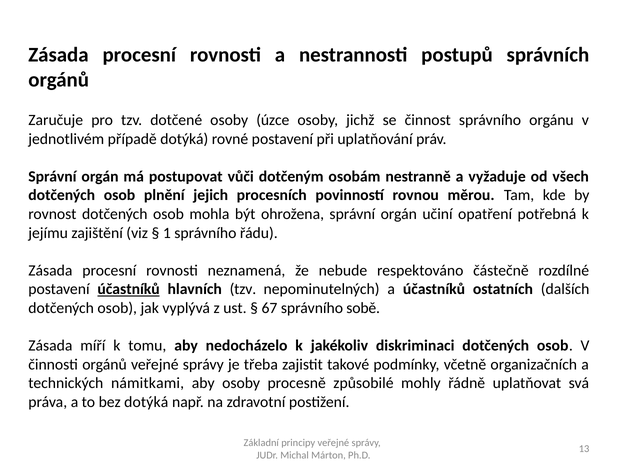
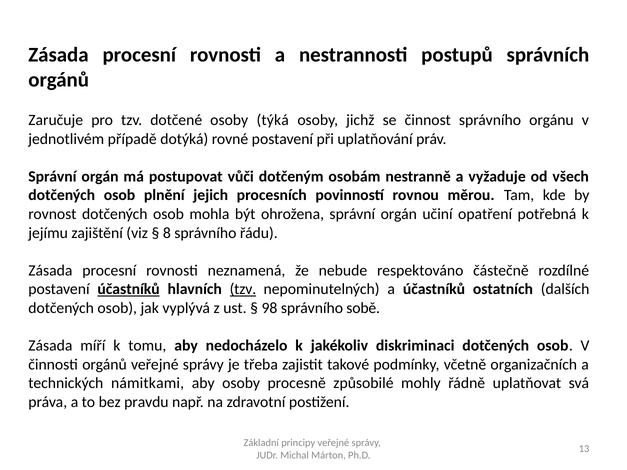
úzce: úzce -> týká (273, 120)
1: 1 -> 8 (167, 233)
tzv underline: none -> present (243, 289)
67: 67 -> 98 (269, 308)
bez dotýká: dotýká -> pravdu (146, 402)
